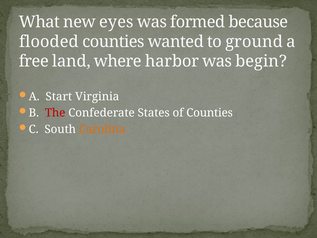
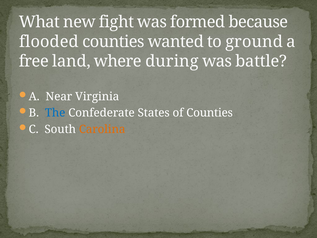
eyes: eyes -> fight (116, 22)
harbor: harbor -> during (172, 61)
begin: begin -> battle (261, 61)
Start: Start -> Near (59, 96)
The colour: red -> blue (55, 113)
